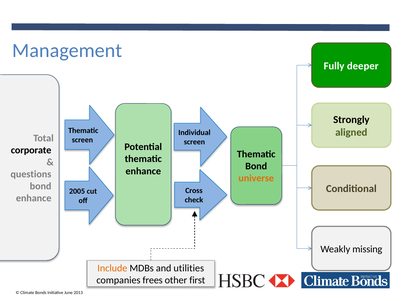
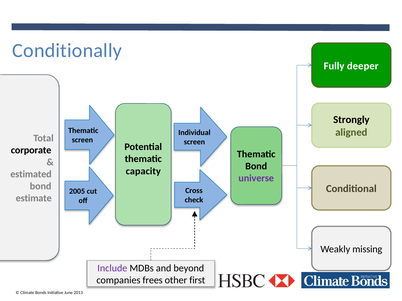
Management: Management -> Conditionally (67, 50)
enhance: enhance -> capacity (143, 171)
questions: questions -> estimated (31, 175)
universe colour: orange -> purple (256, 179)
enhance: enhance -> estimate (34, 199)
Include colour: orange -> purple (112, 269)
utilities: utilities -> beyond (189, 269)
